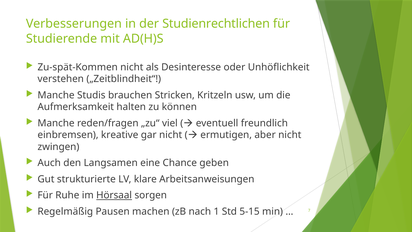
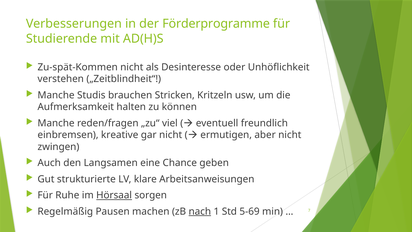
Studienrechtlichen: Studienrechtlichen -> Förderprogramme (216, 24)
nach underline: none -> present (200, 211)
5-15: 5-15 -> 5-69 (250, 211)
